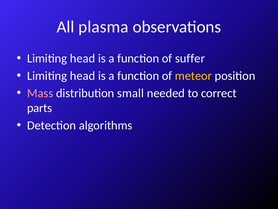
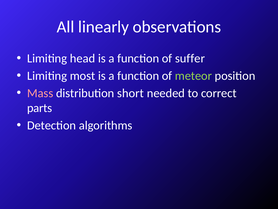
plasma: plasma -> linearly (104, 27)
head: head -> most (83, 76)
meteor colour: yellow -> light green (193, 76)
small: small -> short (131, 93)
